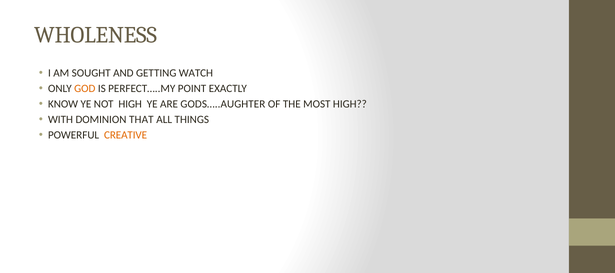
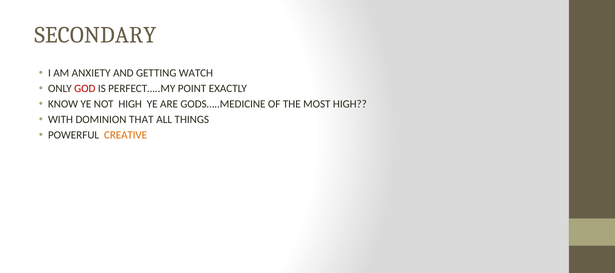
WHOLENESS: WHOLENESS -> SECONDARY (95, 35)
SOUGHT: SOUGHT -> ANXIETY (91, 73)
GOD colour: orange -> red (85, 89)
GODS…..AUGHTER: GODS…..AUGHTER -> GODS…..MEDICINE (223, 104)
